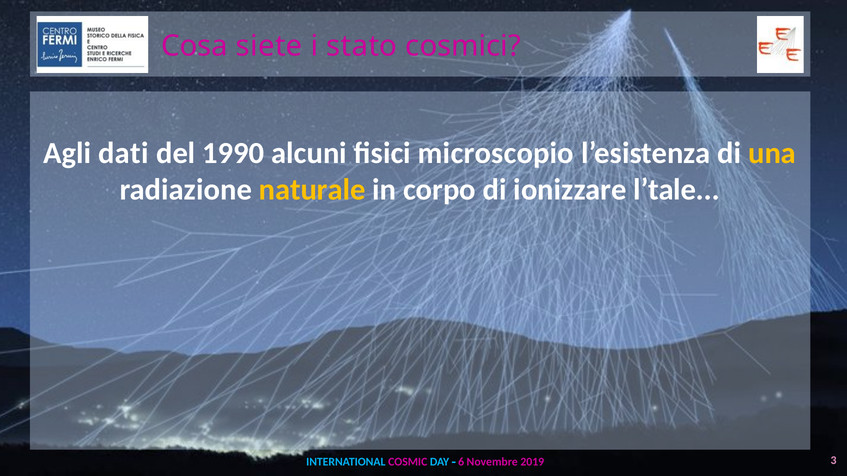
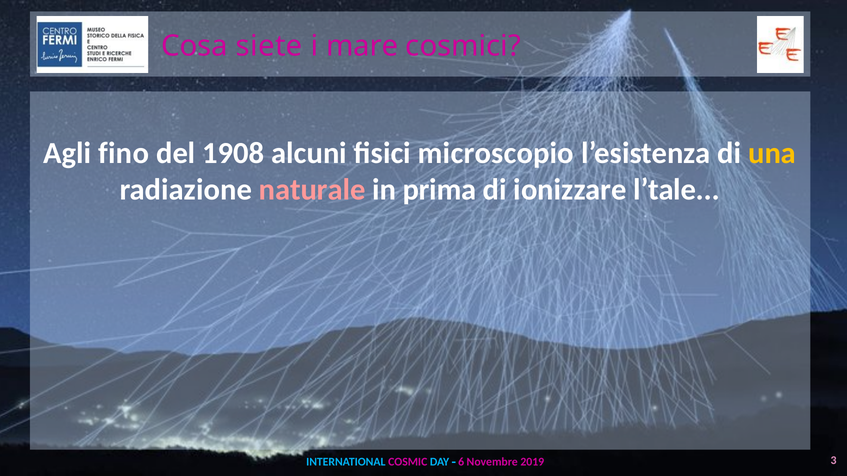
stato: stato -> mare (362, 46)
dati: dati -> fino (124, 153)
1990: 1990 -> 1908 (233, 153)
naturale colour: yellow -> pink (312, 190)
corpo: corpo -> prima (440, 190)
